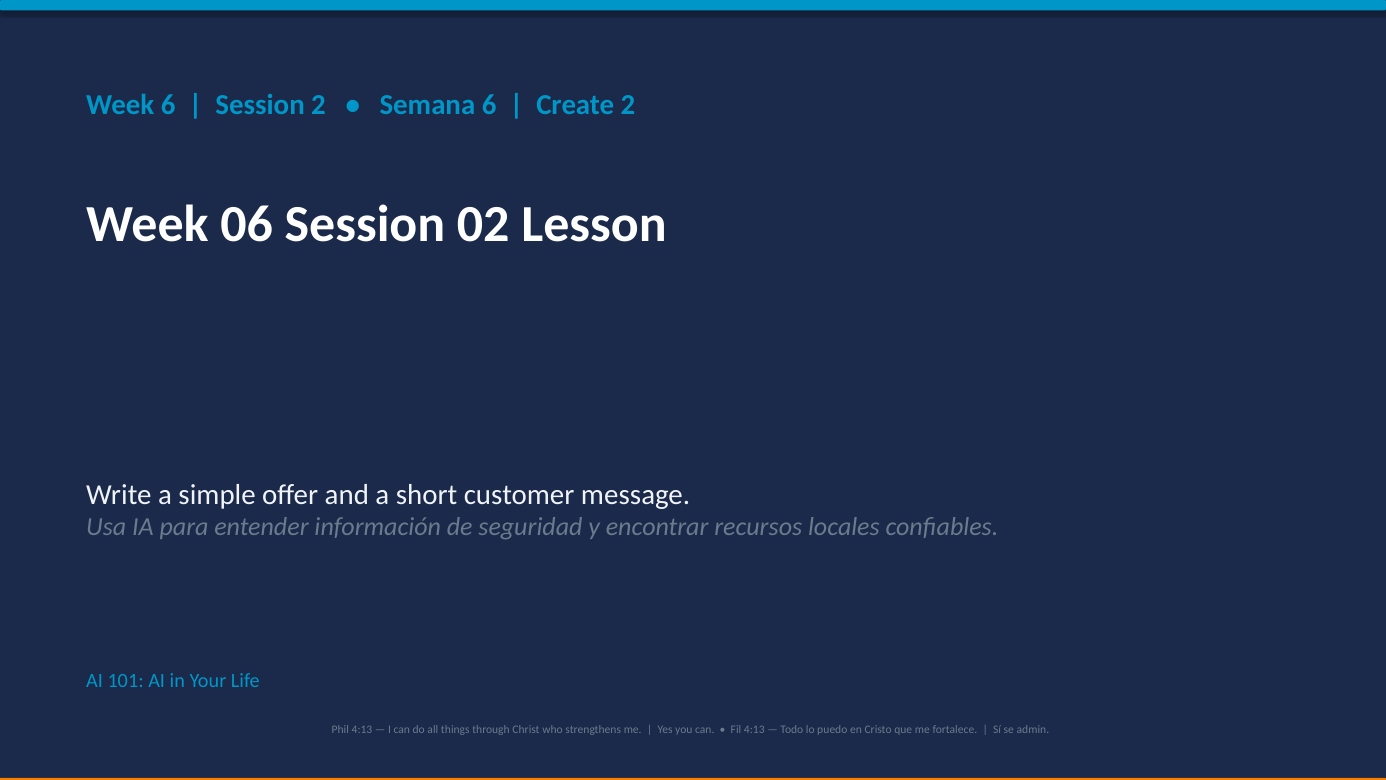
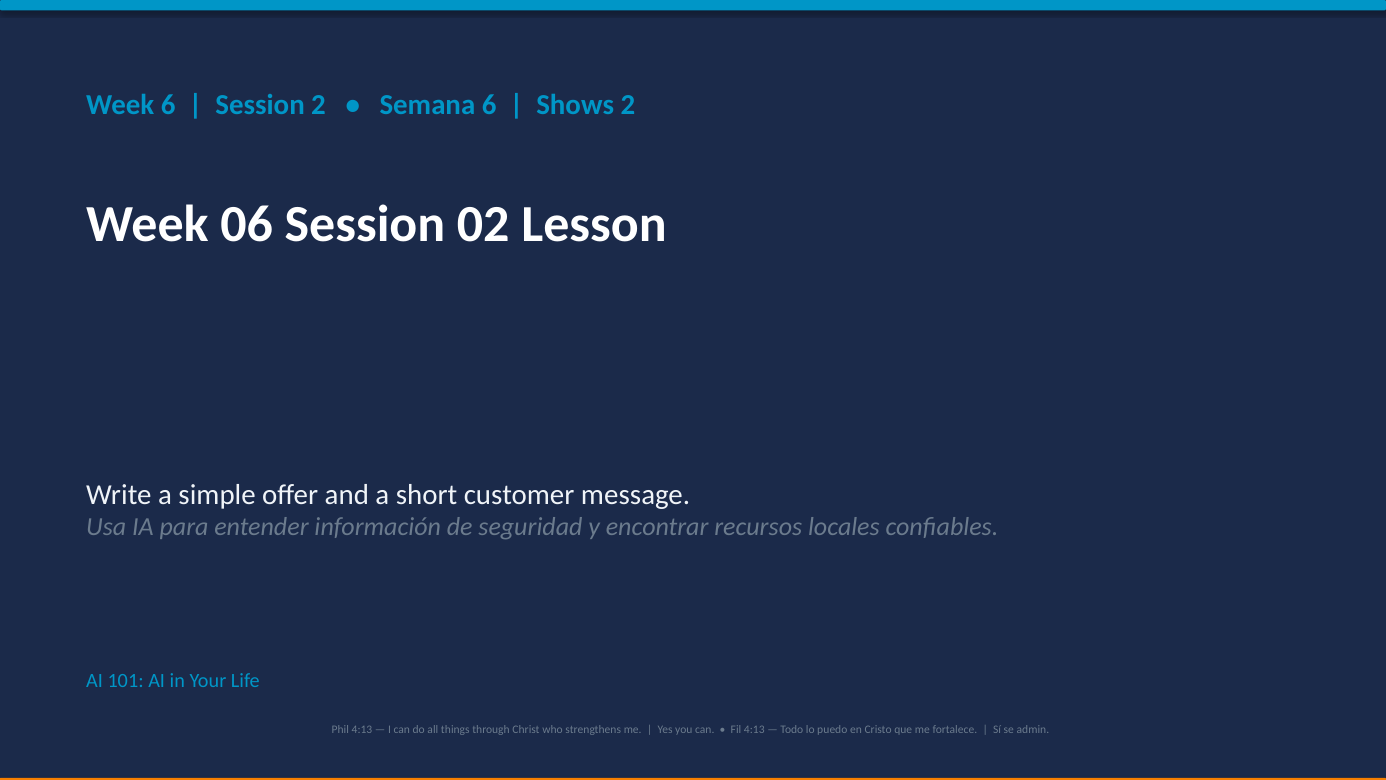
Create: Create -> Shows (575, 105)
